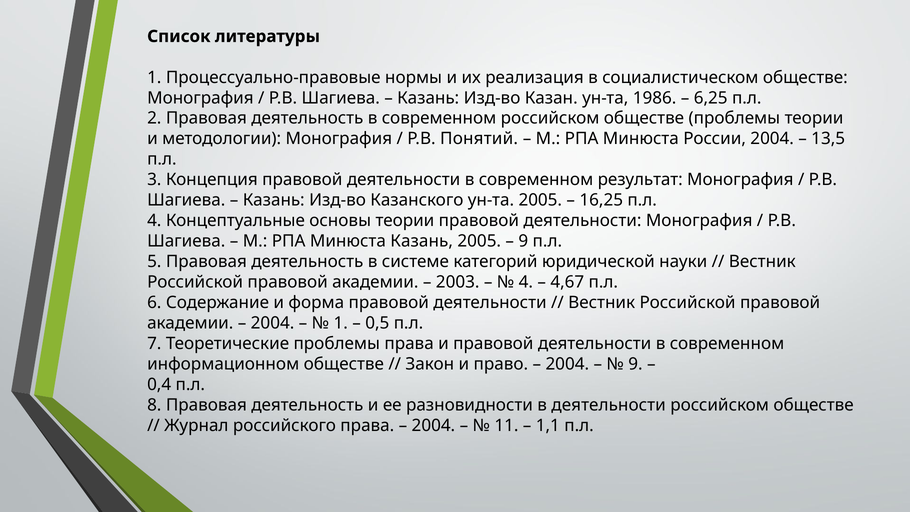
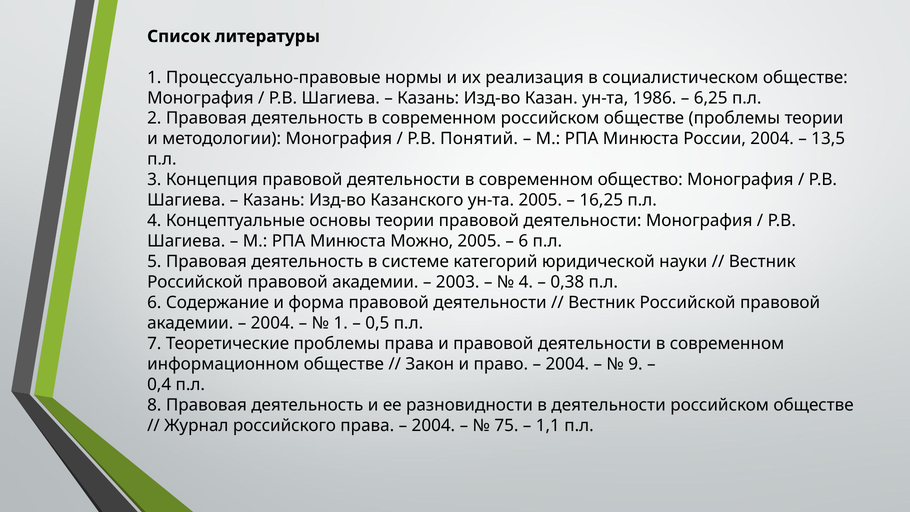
результат: результат -> общество (640, 180)
Минюста Казань: Казань -> Можно (422, 241)
9: 9 -> 6 (523, 241)
4,67: 4,67 -> 0,38 (567, 282)
11: 11 -> 75 (506, 425)
